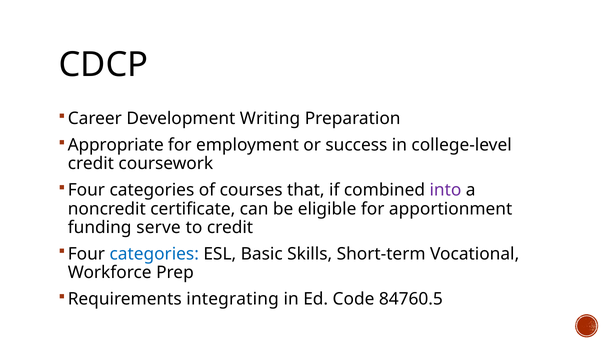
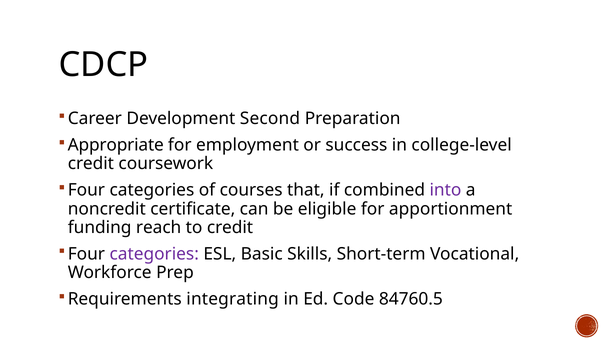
Writing: Writing -> Second (270, 119)
serve: serve -> reach (159, 227)
categories colour: blue -> purple (154, 254)
